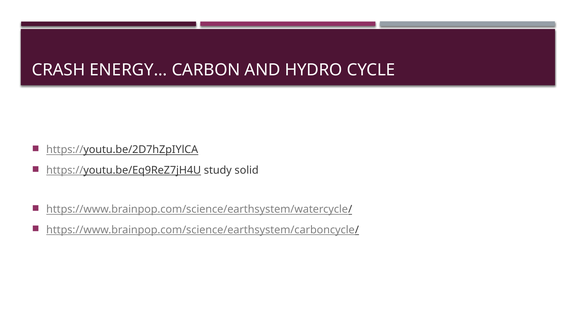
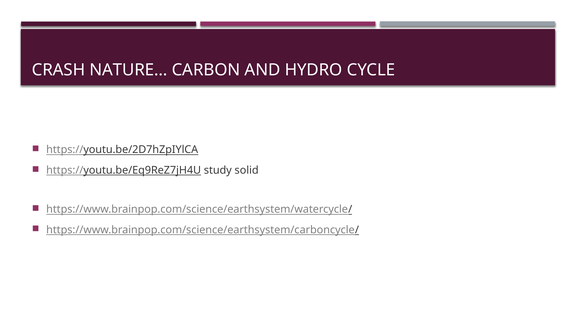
ENERGY…: ENERGY… -> NATURE… (128, 70)
